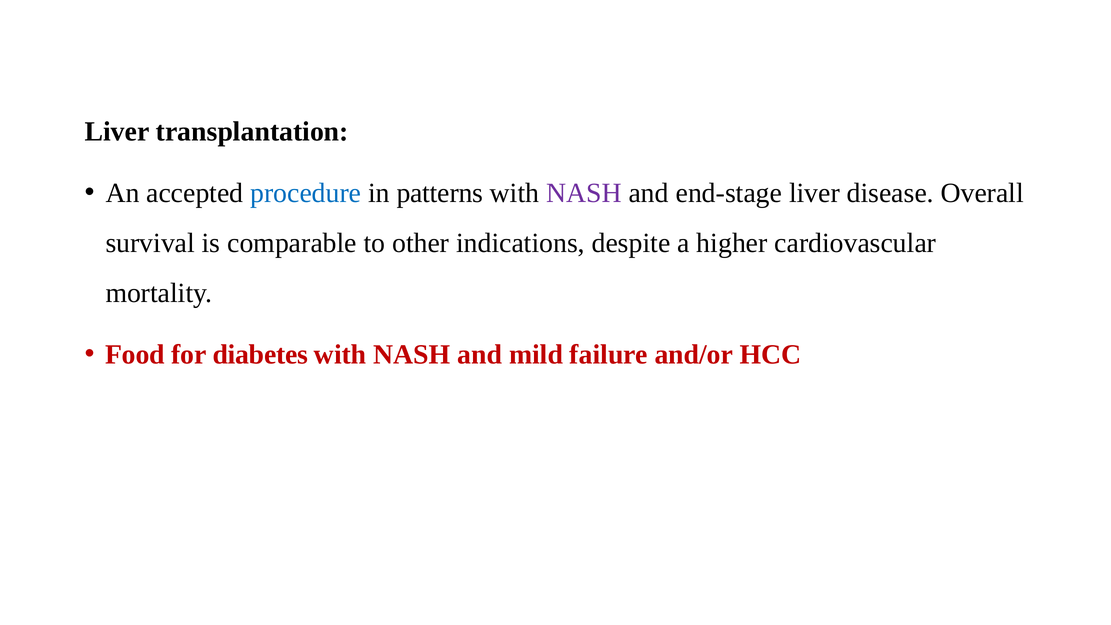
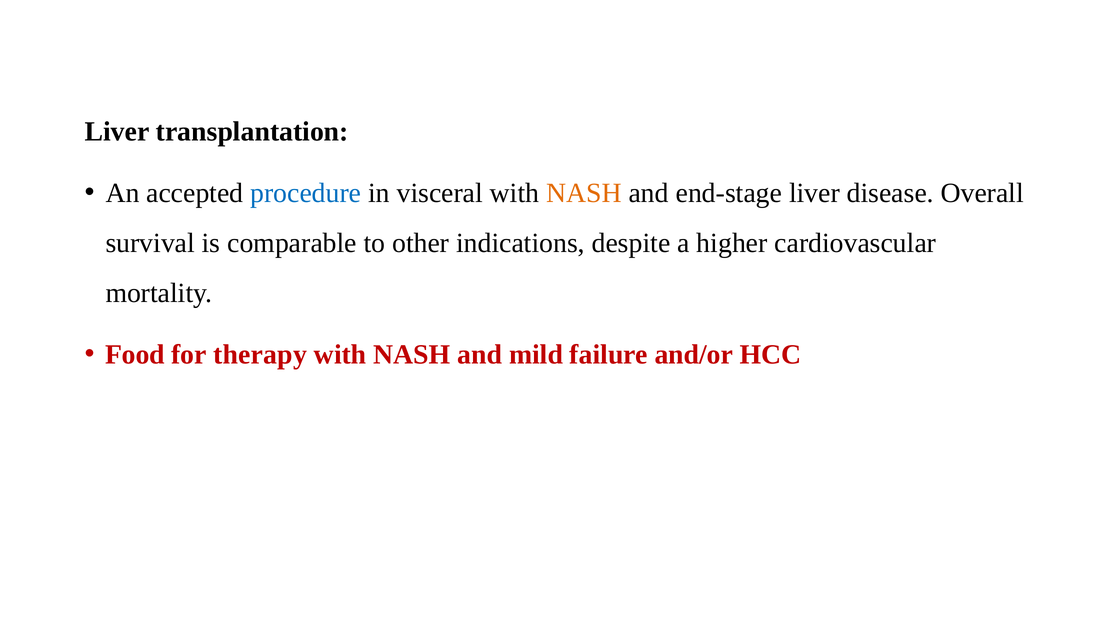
patterns: patterns -> visceral (440, 193)
NASH colour: purple -> orange (584, 193)
diabetes: diabetes -> therapy (260, 355)
